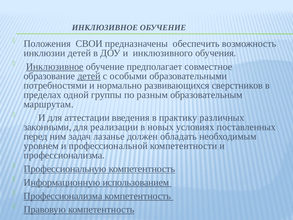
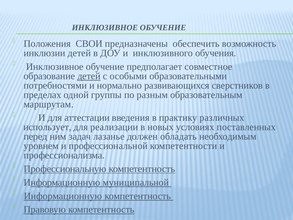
Инклюзивное underline: present -> none (55, 67)
законными: законными -> использует (47, 127)
использованием: использованием -> муниципальной (136, 182)
Профессионализма: Профессионализма -> Информационную (63, 196)
